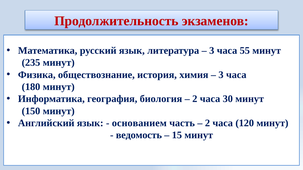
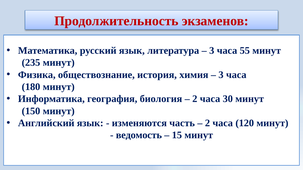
основанием: основанием -> изменяются (139, 123)
